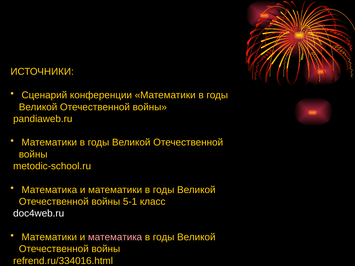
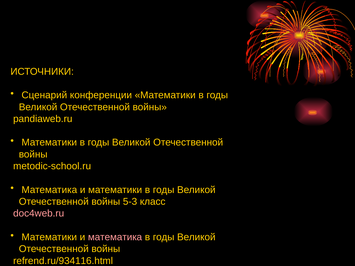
5-1: 5-1 -> 5-3 (130, 202)
doc4web.ru colour: white -> pink (39, 214)
refrend.ru/334016.html: refrend.ru/334016.html -> refrend.ru/934116.html (63, 261)
